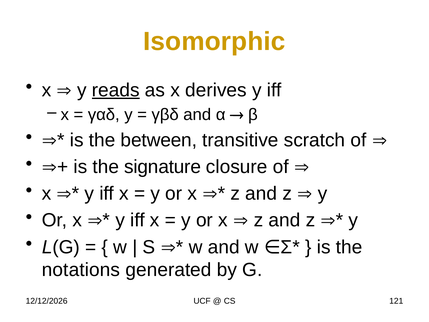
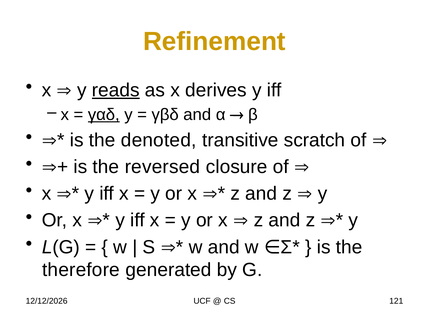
Isomorphic: Isomorphic -> Refinement (214, 42)
γαδ underline: none -> present (104, 115)
between: between -> denoted (159, 140)
signature: signature -> reversed (162, 167)
notations: notations -> therefore (81, 270)
